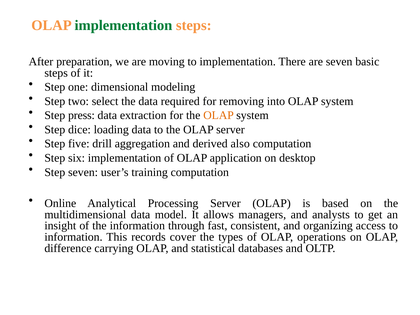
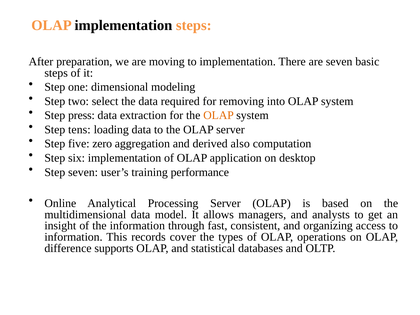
implementation colour: green -> black (123, 25)
dice: dice -> tens (79, 130)
drill: drill -> zero (102, 144)
training computation: computation -> performance (200, 172)
carrying: carrying -> supports (114, 248)
